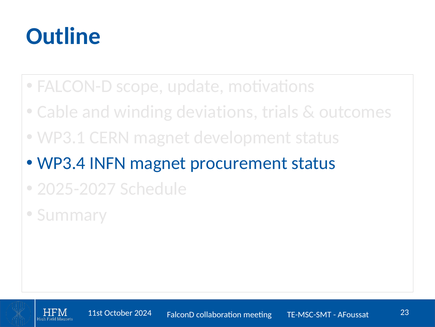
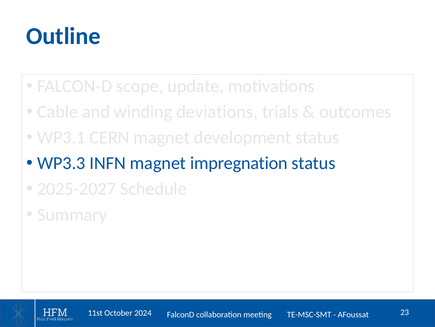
WP3.4: WP3.4 -> WP3.3 (61, 163)
procurement: procurement -> impregnation (239, 163)
